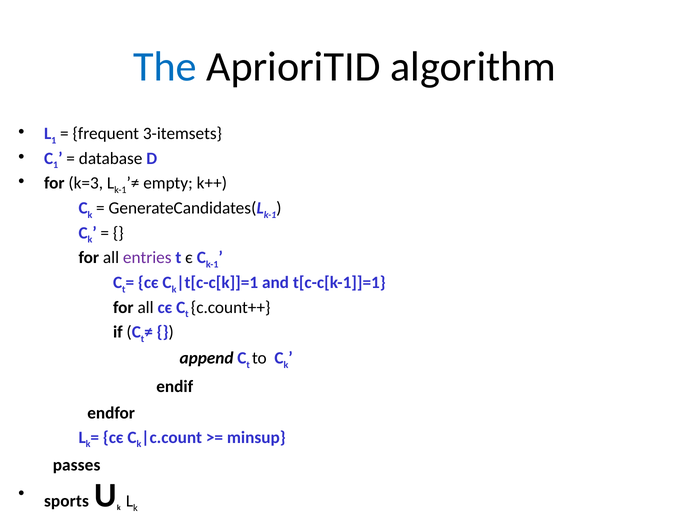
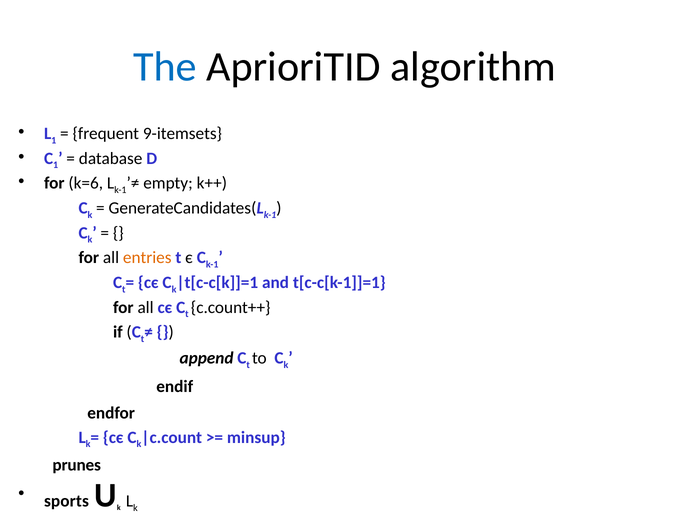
3-itemsets: 3-itemsets -> 9-itemsets (182, 133)
k=3: k=3 -> k=6 (86, 183)
entries colour: purple -> orange (147, 257)
passes: passes -> prunes (77, 465)
